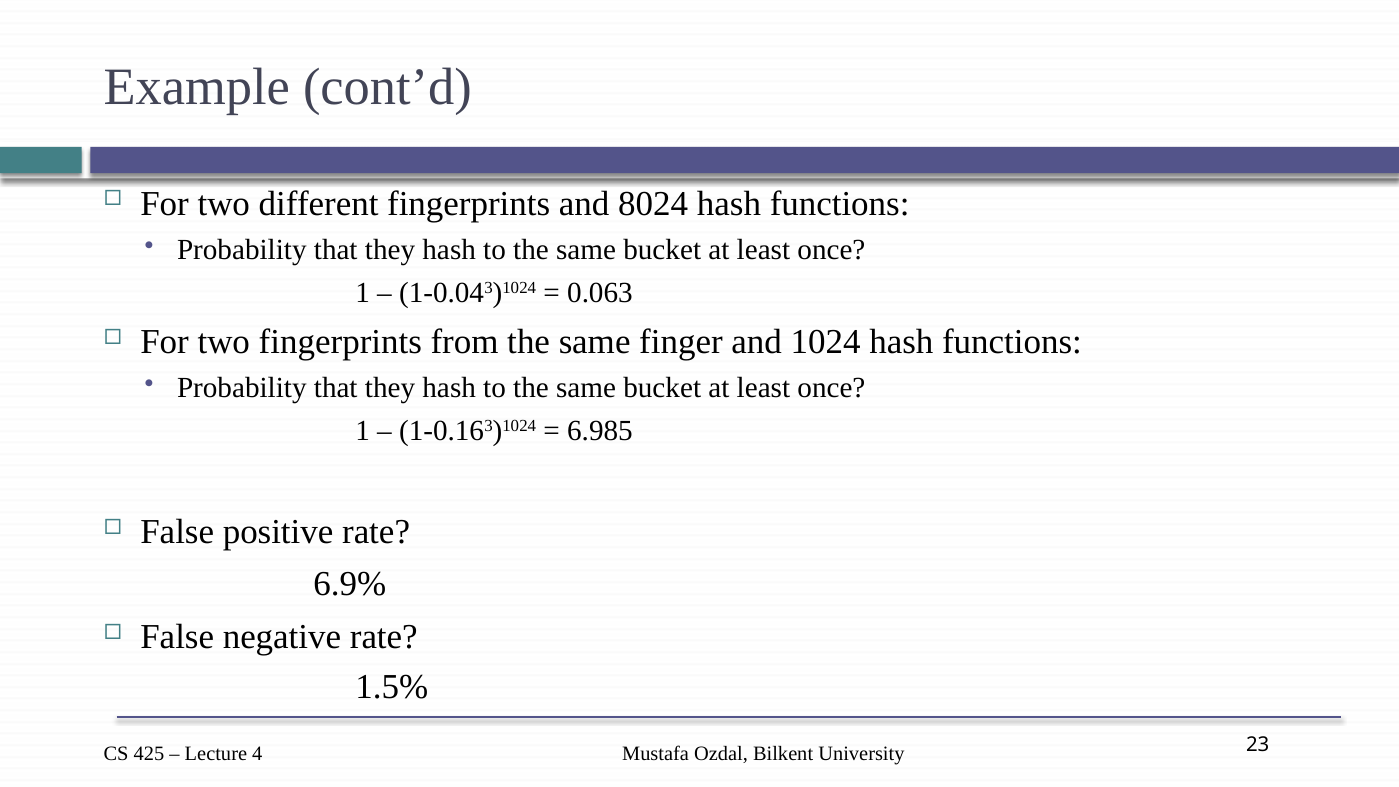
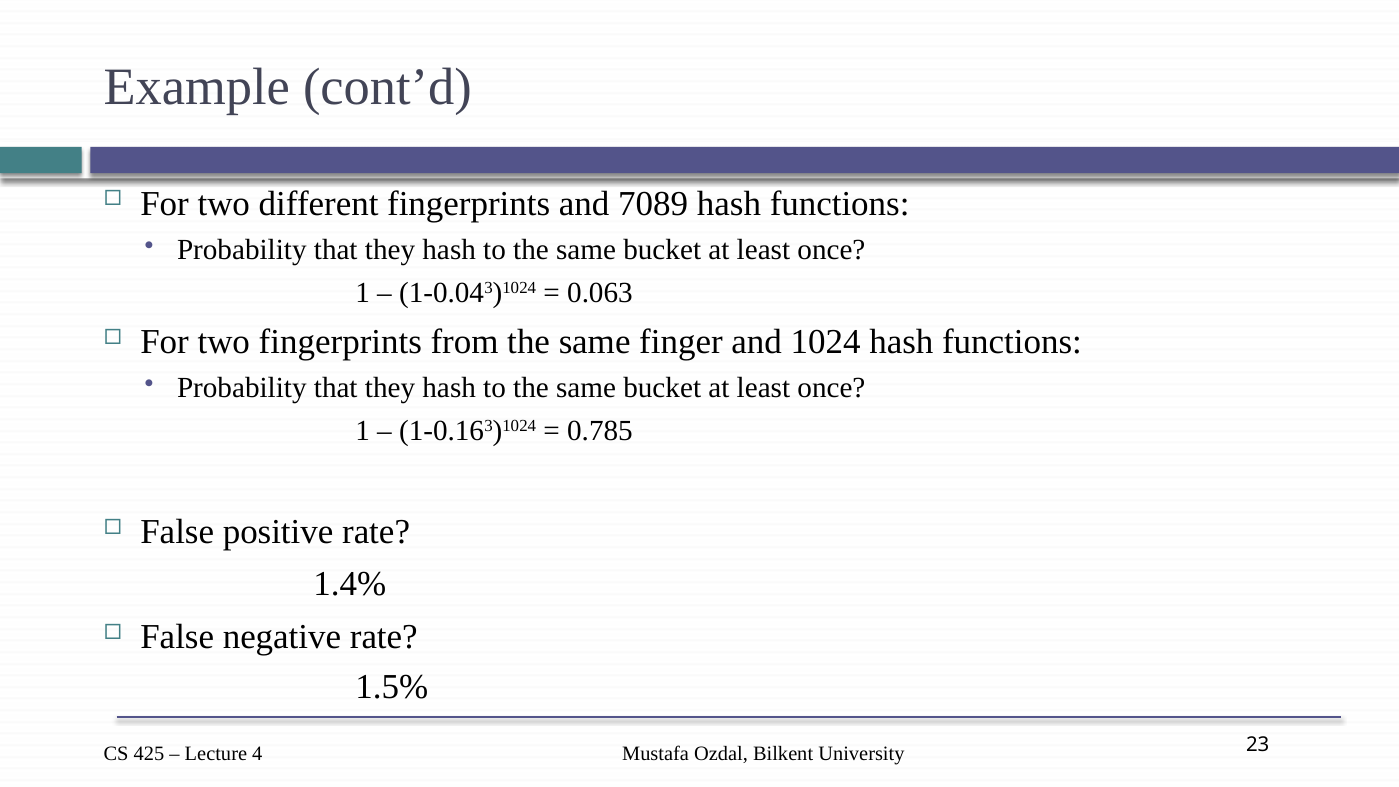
8024: 8024 -> 7089 (653, 203)
6.985: 6.985 -> 0.785 (600, 431)
6.9%: 6.9% -> 1.4% (350, 584)
